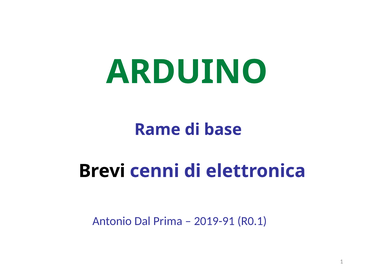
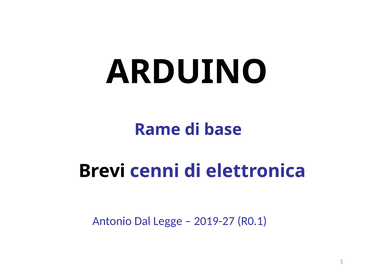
ARDUINO colour: green -> black (187, 72)
Prima: Prima -> Legge (168, 221)
2019-91: 2019-91 -> 2019-27 (214, 221)
